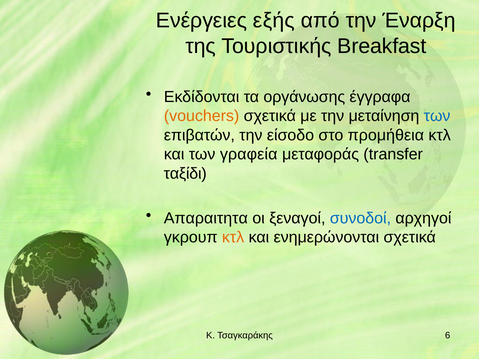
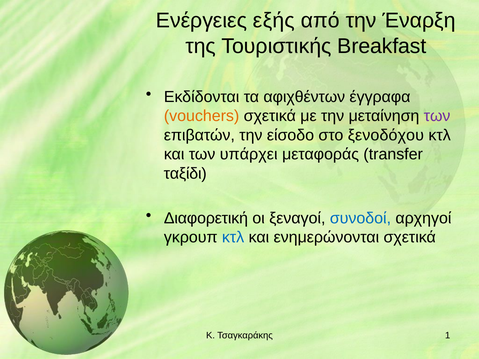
οργάνωσης: οργάνωσης -> αφιχθέντων (304, 97)
των colour: blue -> purple (437, 116)
προμήθεια: προμήθεια -> ξενοδόχου (386, 135)
γραφεία: γραφεία -> υπάρχει (249, 154)
Απαραιτητα: Απαραιτητα -> Διαφορετική (206, 218)
κτλ colour: orange -> blue (233, 237)
6: 6 -> 1 (448, 336)
